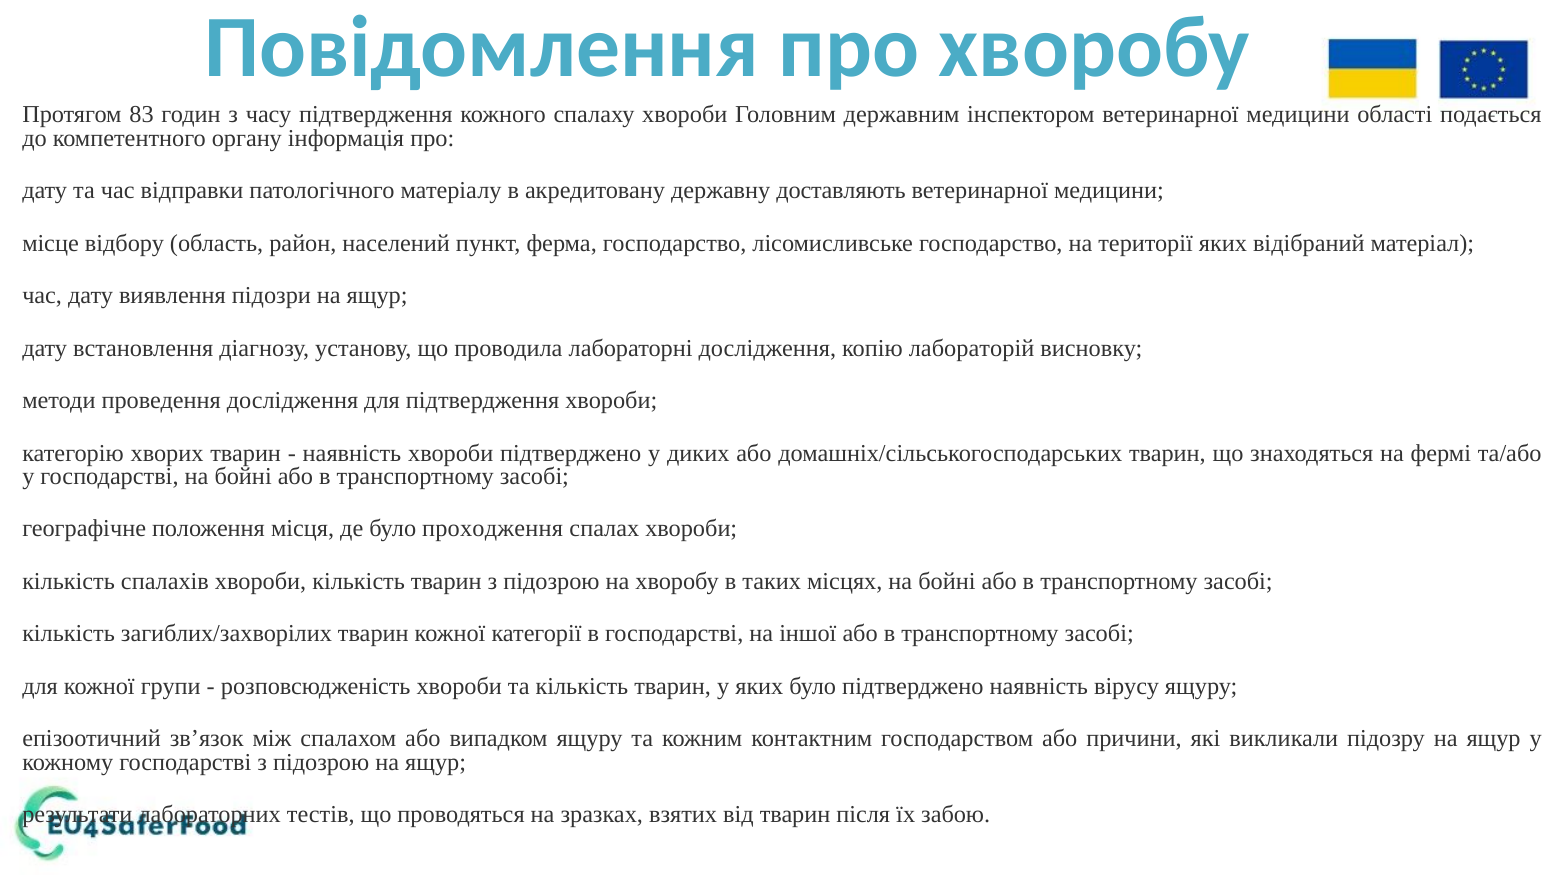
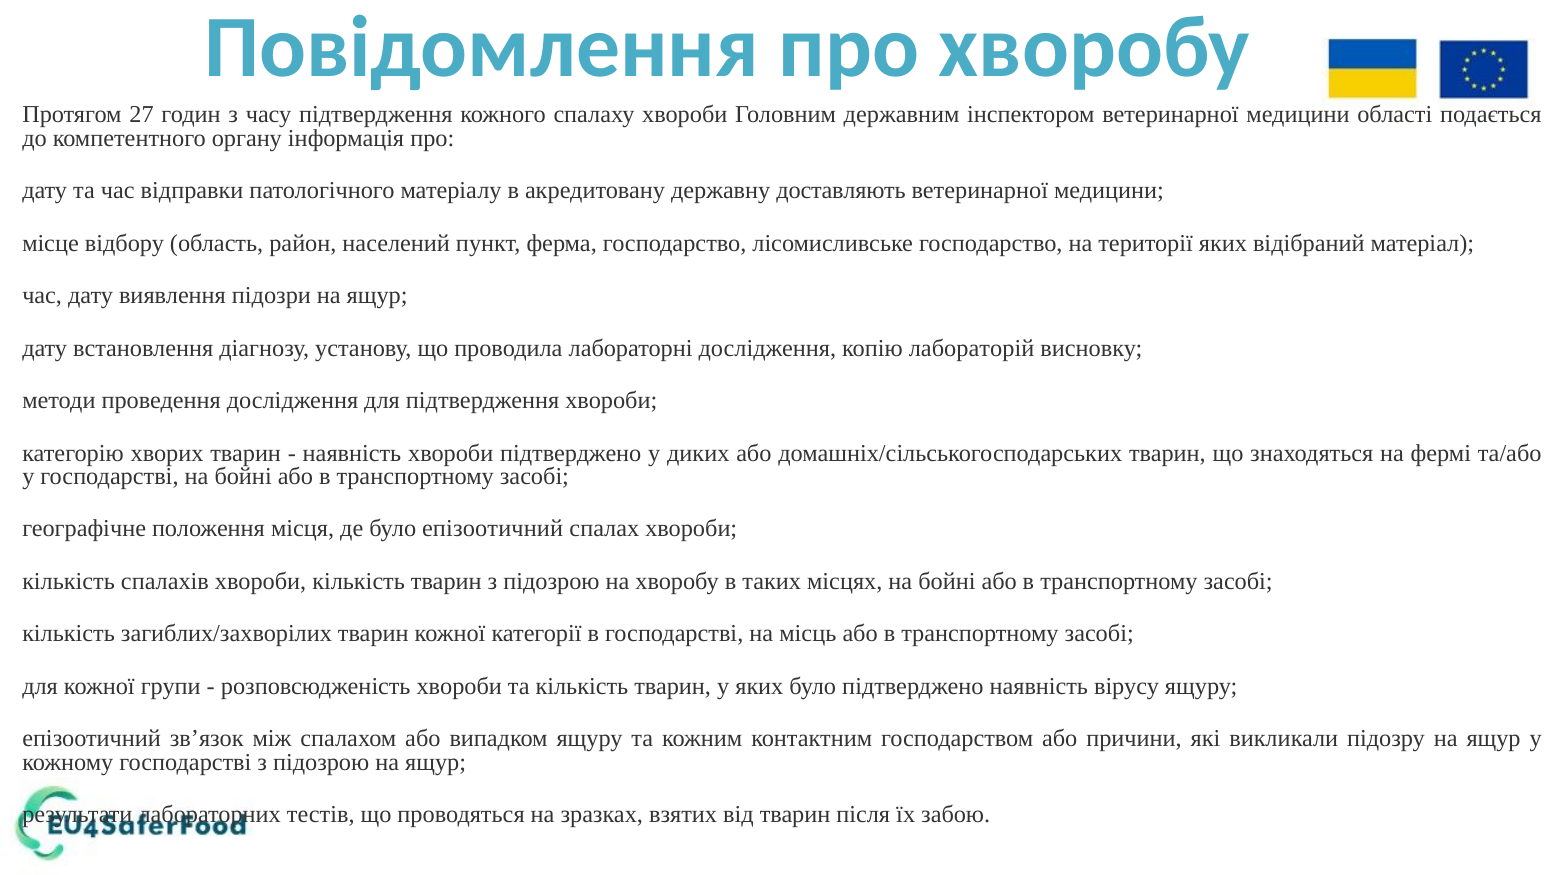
83: 83 -> 27 (141, 115)
було проходження: проходження -> епізоотичний (493, 529)
іншої: іншої -> місць (808, 634)
